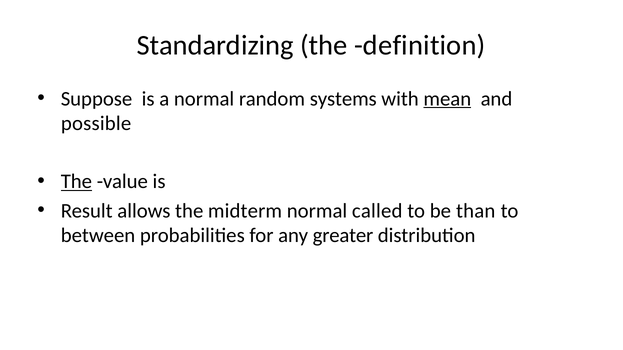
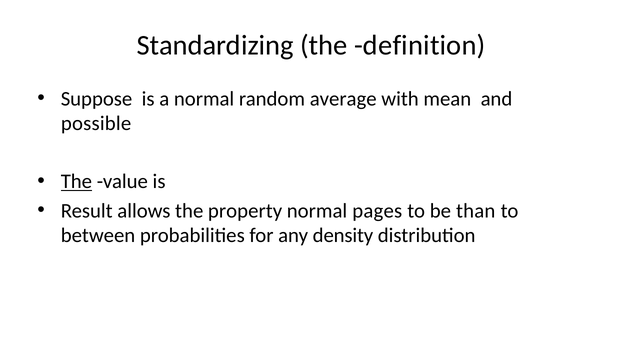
systems: systems -> average (343, 99)
mean underline: present -> none (447, 99)
midterm: midterm -> property (245, 211)
called: called -> pages (377, 211)
greater: greater -> density (343, 236)
